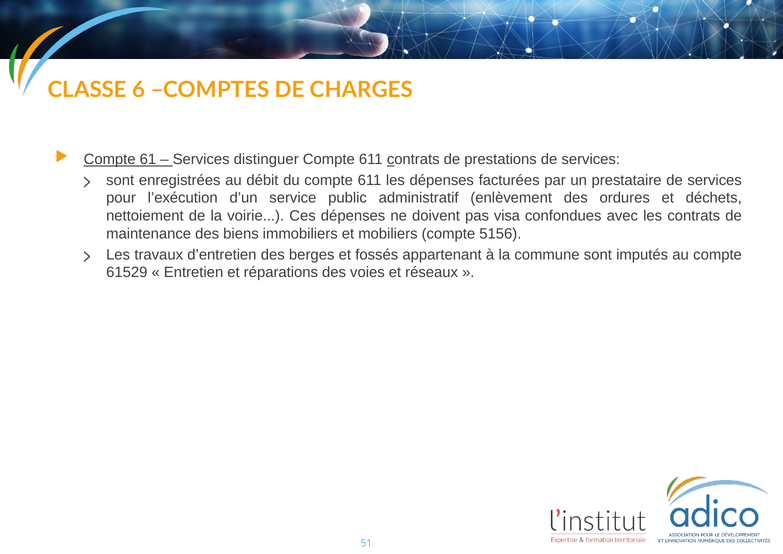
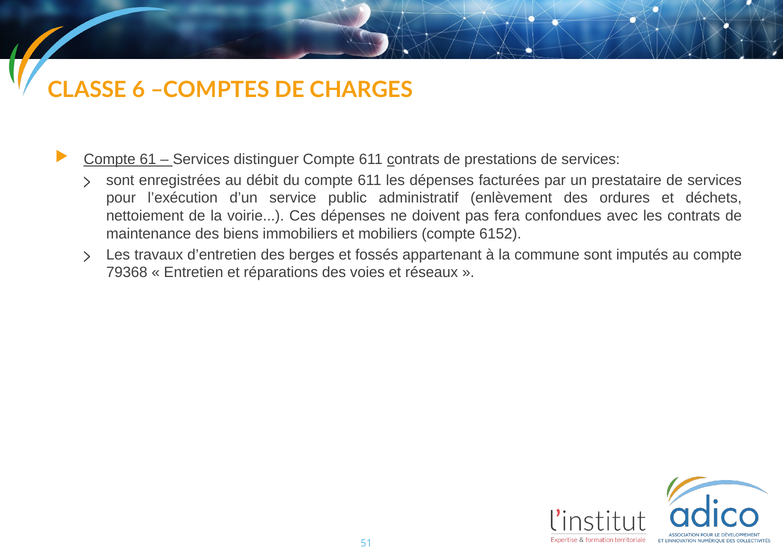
visa: visa -> fera (507, 216)
5156: 5156 -> 6152 (500, 234)
61529: 61529 -> 79368 (127, 272)
